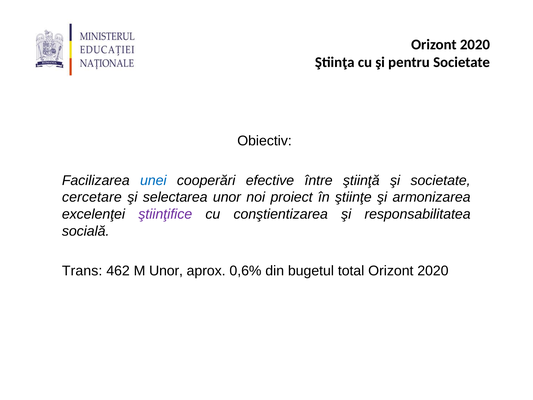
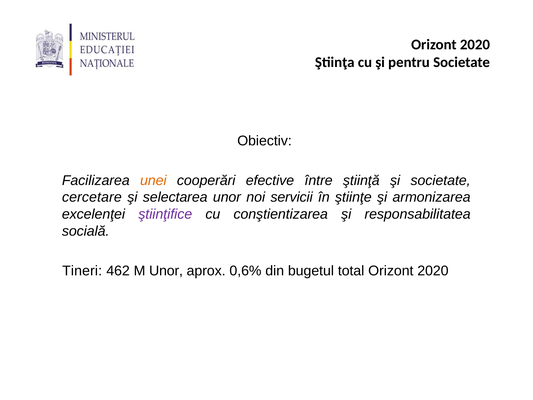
unei colour: blue -> orange (153, 180)
proiect: proiect -> servicii (292, 197)
Trans: Trans -> Tineri (82, 271)
